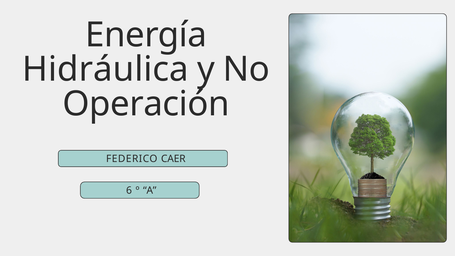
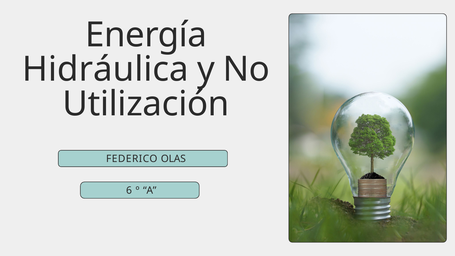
Operación: Operación -> Utilización (146, 104)
CAER: CAER -> OLAS (173, 159)
